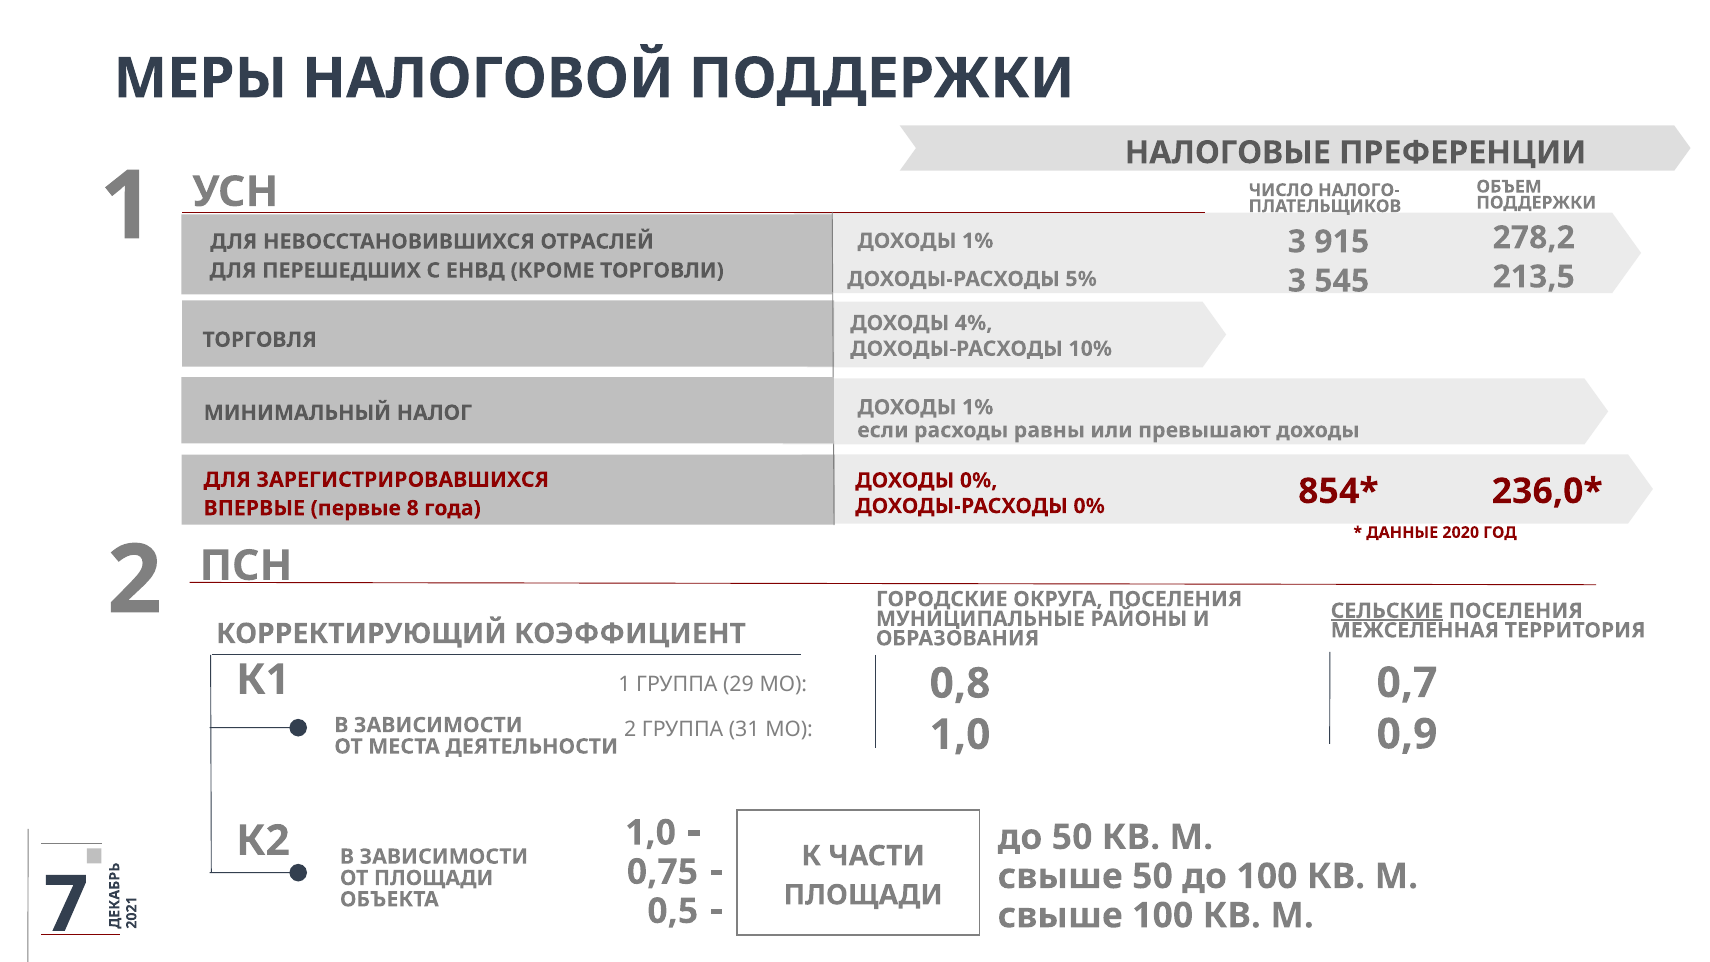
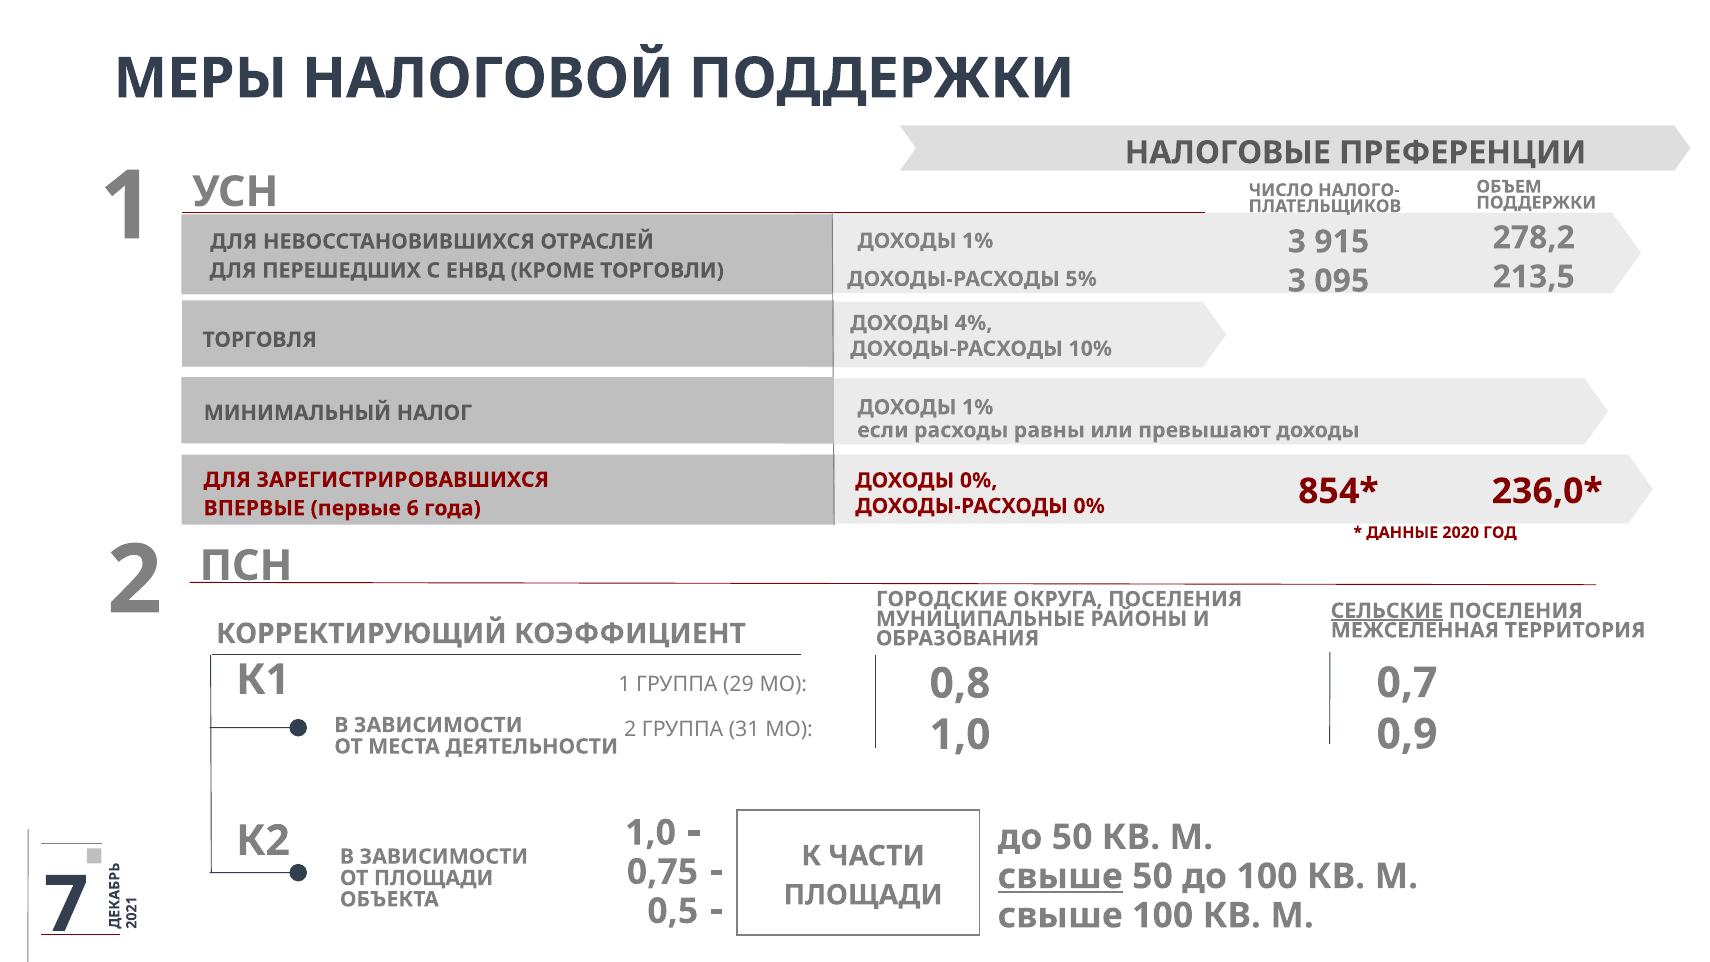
545: 545 -> 095 (1342, 281)
8: 8 -> 6 (413, 508)
свыше underline: none -> present (1060, 876)
